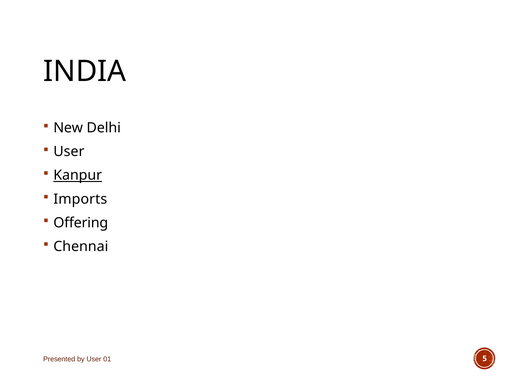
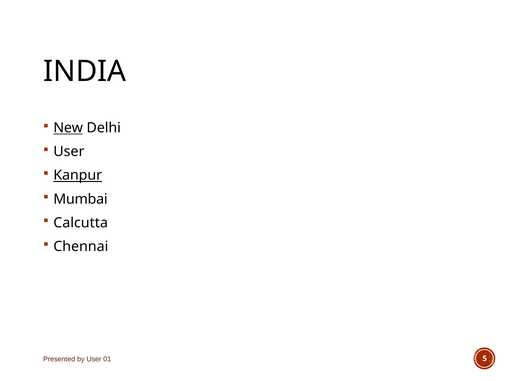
New underline: none -> present (68, 128)
Imports: Imports -> Mumbai (80, 199)
Offering: Offering -> Calcutta (81, 223)
